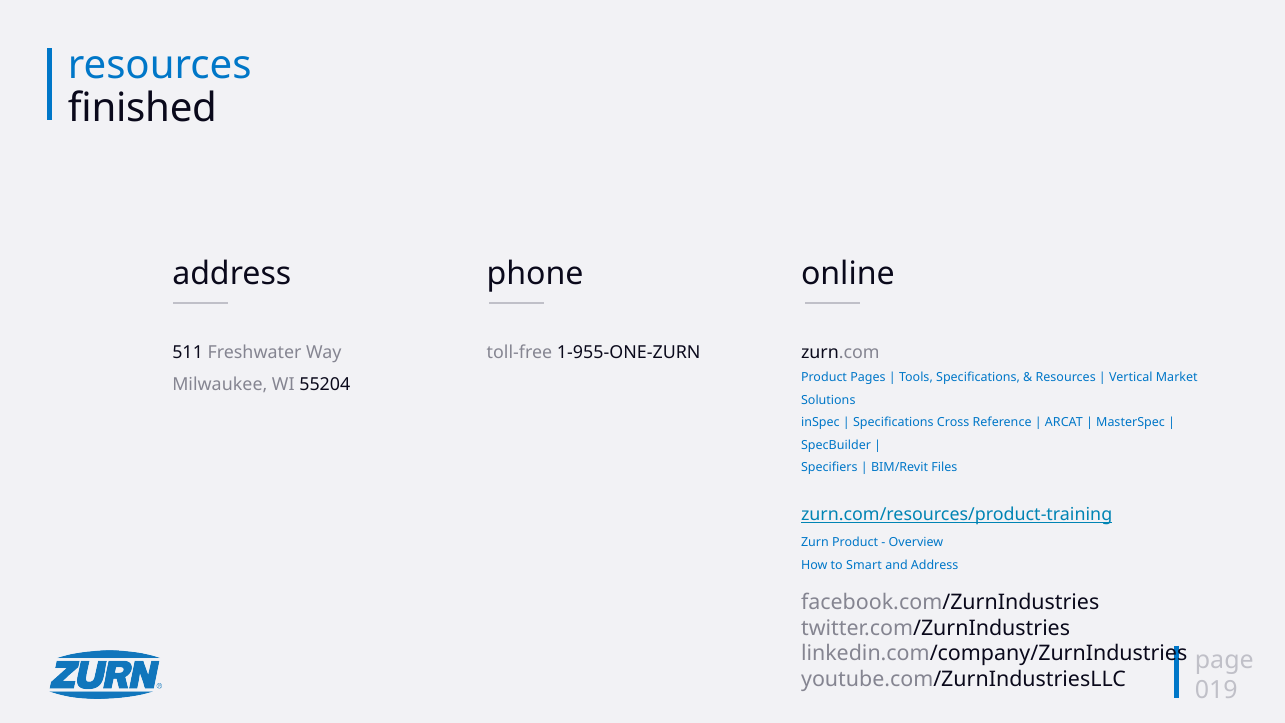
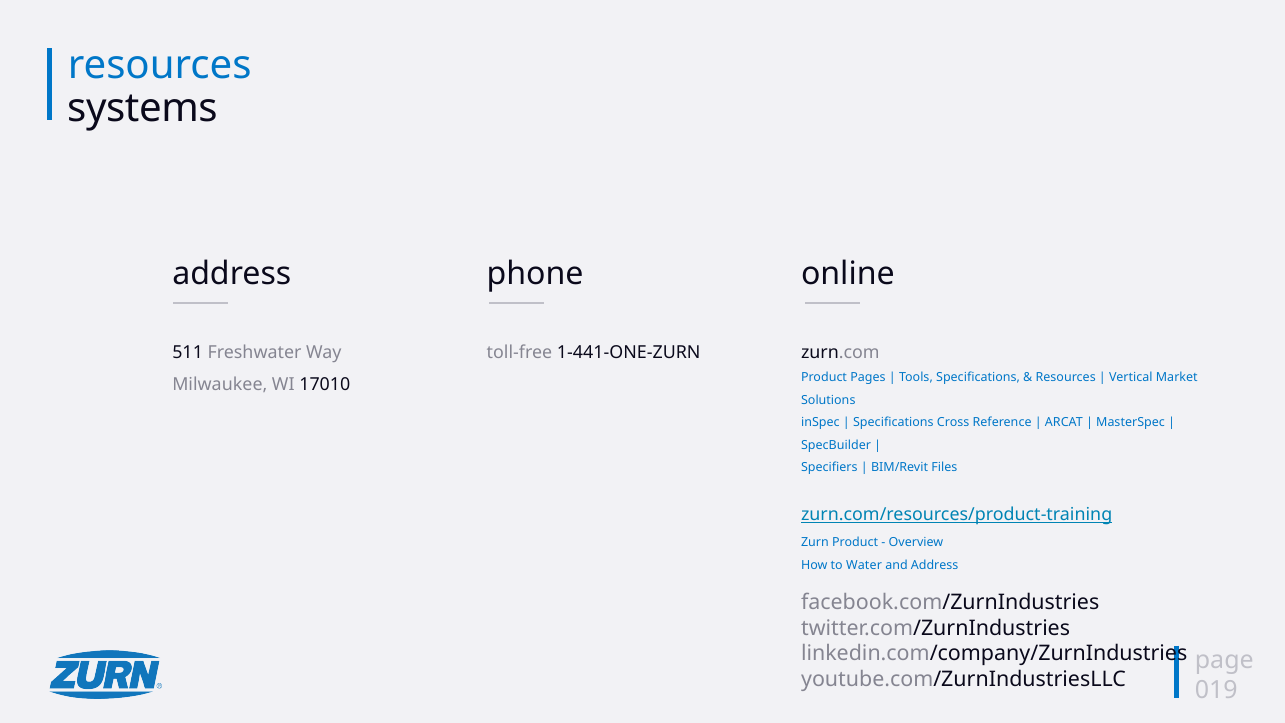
finished: finished -> systems (142, 108)
1-955-ONE-ZURN: 1-955-ONE-ZURN -> 1-441-ONE-ZURN (629, 352)
55204: 55204 -> 17010 (325, 384)
Smart: Smart -> Water (864, 565)
